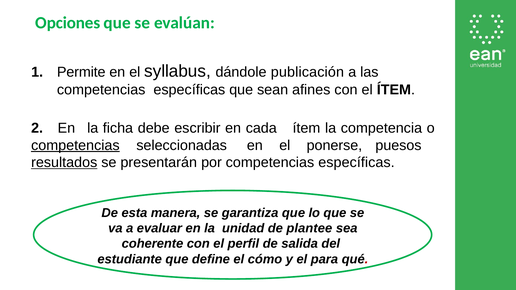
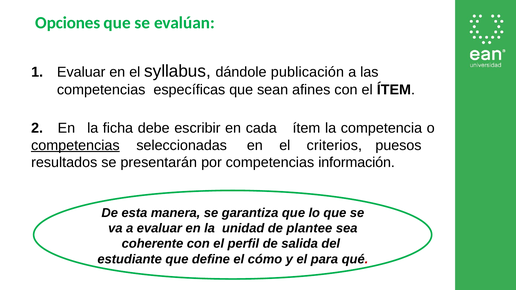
1 Permite: Permite -> Evaluar (81, 72)
ponerse: ponerse -> criterios (334, 145)
resultados underline: present -> none (64, 163)
por competencias específicas: específicas -> información (357, 163)
